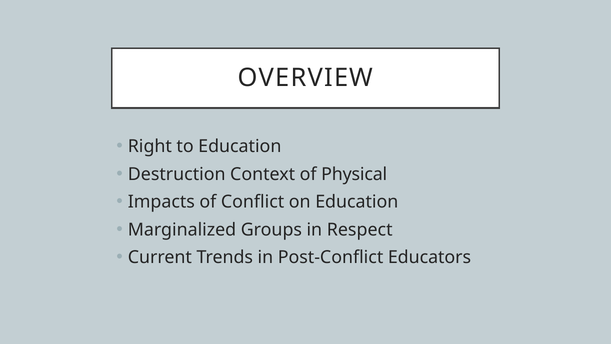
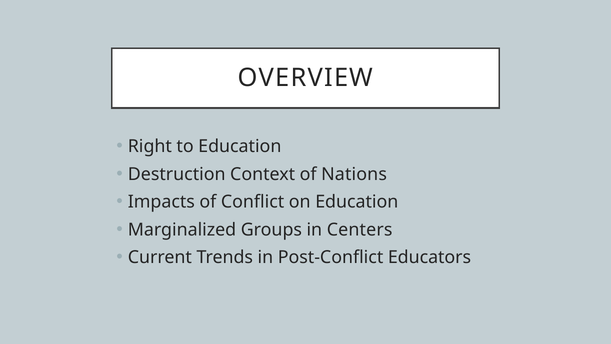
Physical: Physical -> Nations (354, 174)
Respect: Respect -> Centers (360, 230)
